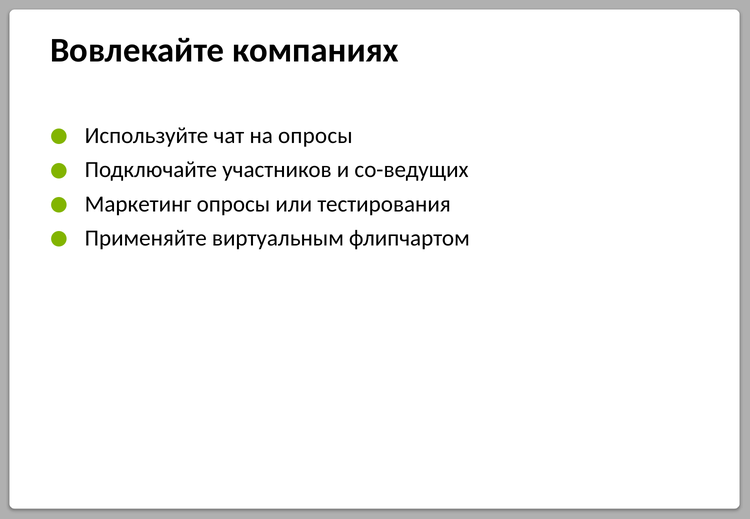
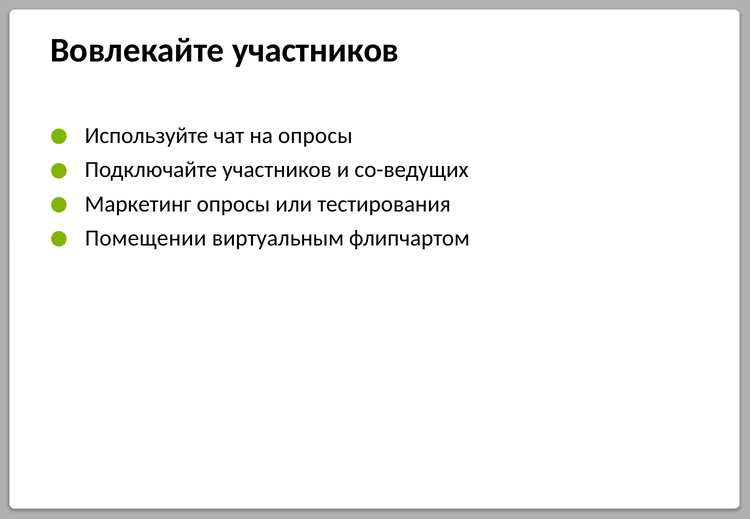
Вовлекайте компаниях: компаниях -> участников (316, 50)
Применяйте: Применяйте -> Помещении (146, 238)
